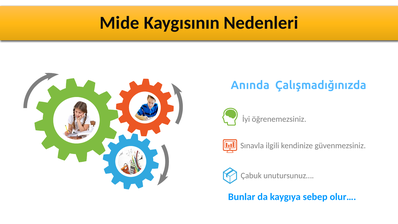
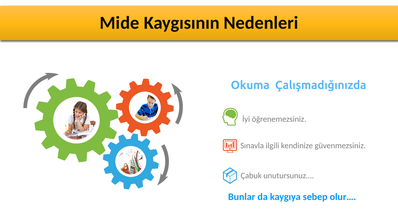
Anında: Anında -> Okuma (250, 85)
